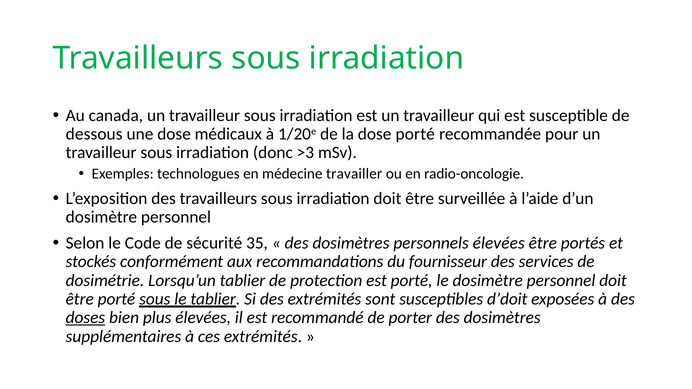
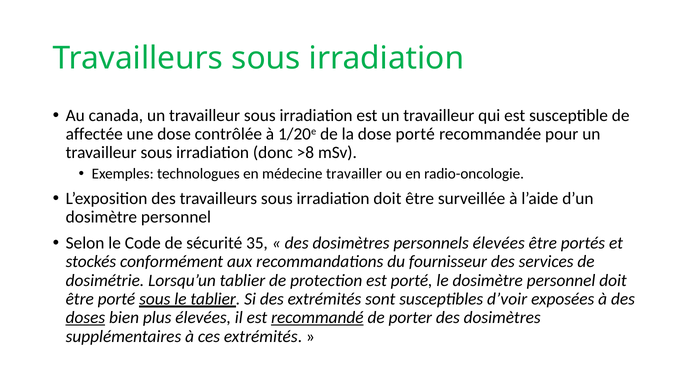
dessous: dessous -> affectée (94, 134)
médicaux: médicaux -> contrôlée (228, 134)
>3: >3 -> >8 (305, 153)
d’doit: d’doit -> d’voir (507, 299)
recommandé underline: none -> present (317, 318)
